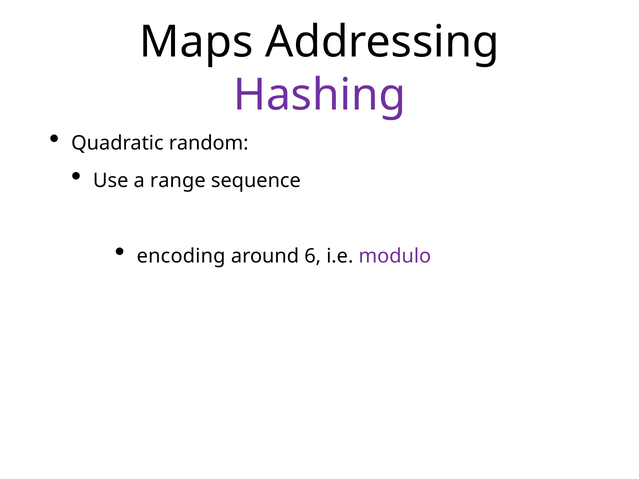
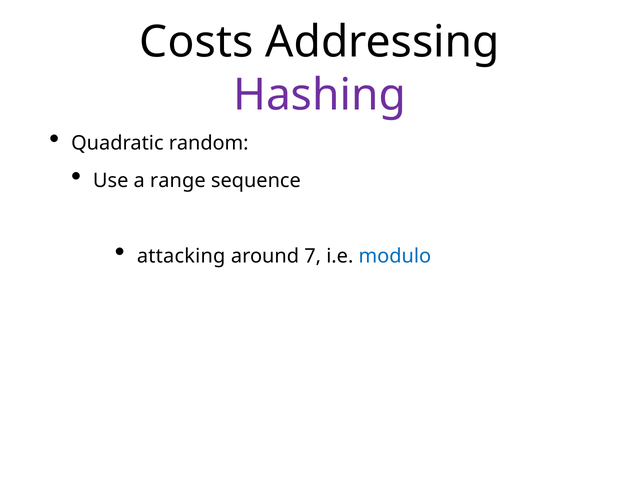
Maps: Maps -> Costs (197, 42)
encoding: encoding -> attacking (181, 256)
6: 6 -> 7 (313, 256)
modulo colour: purple -> blue (395, 256)
